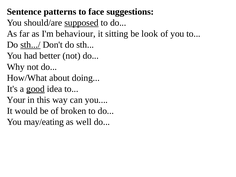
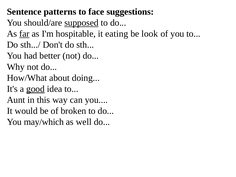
far underline: none -> present (24, 34)
behaviour: behaviour -> hospitable (76, 34)
sitting: sitting -> eating (117, 34)
sth.../ underline: present -> none (30, 45)
Your: Your -> Aunt (16, 100)
may/eating: may/eating -> may/which (44, 122)
